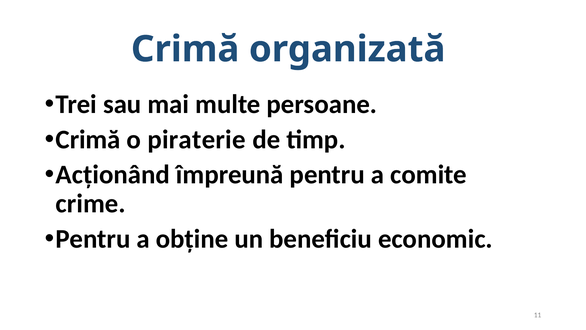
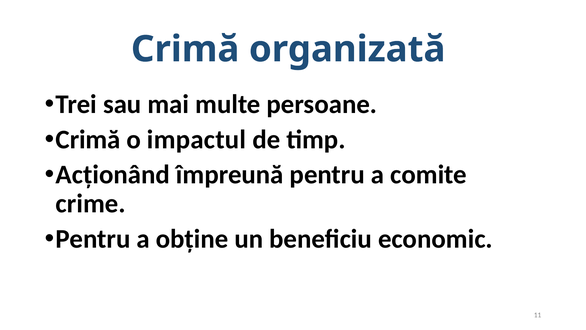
piraterie: piraterie -> impactul (197, 139)
